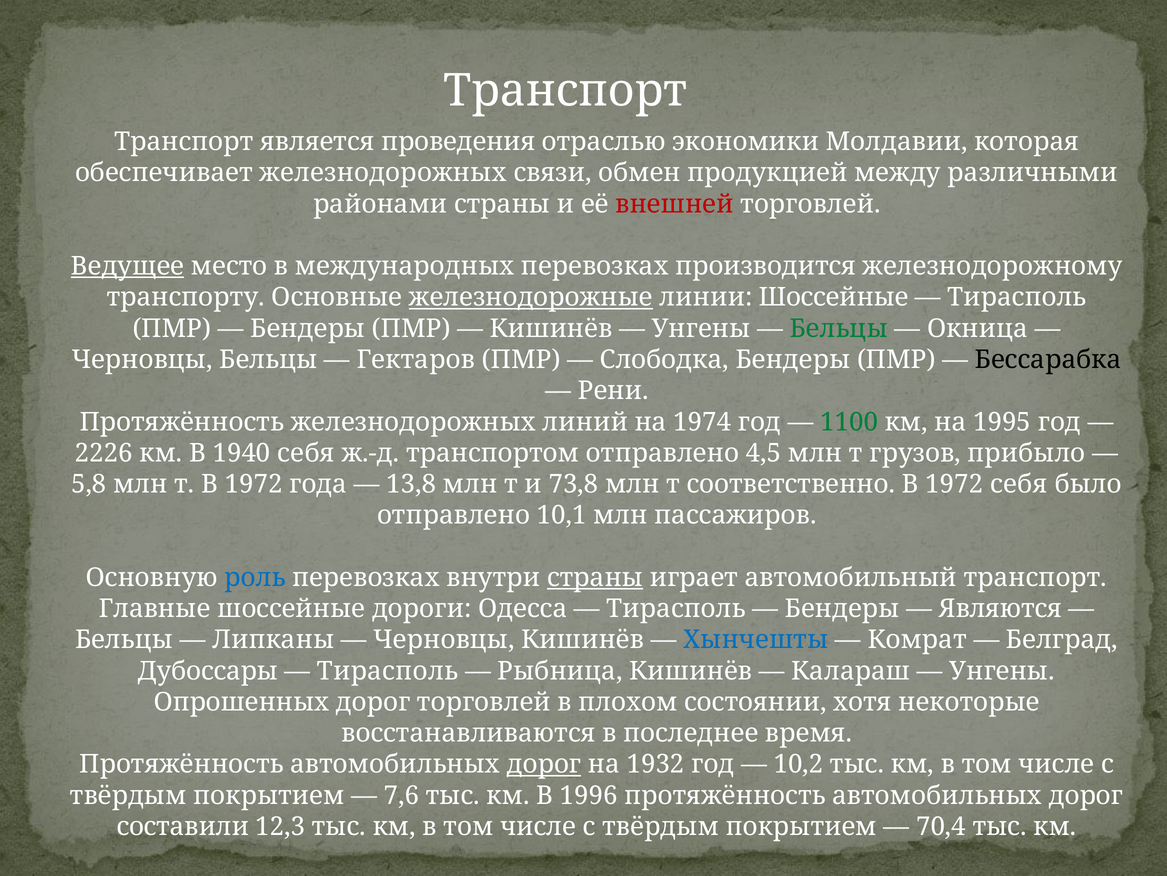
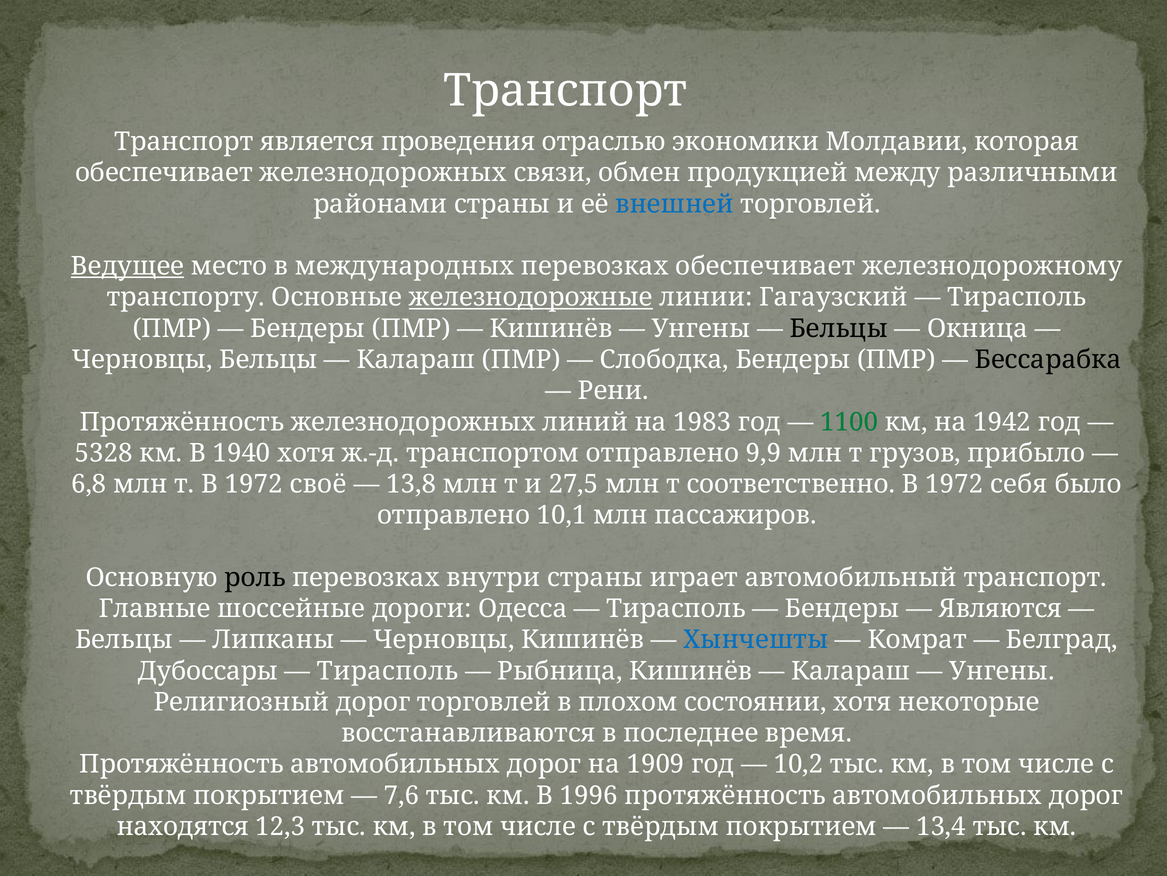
внешней colour: red -> blue (675, 204)
перевозках производится: производится -> обеспечивает (766, 266)
линии Шоссейные: Шоссейные -> Гагаузский (833, 297)
Бельцы colour: green -> black (839, 328)
Гектаров: Гектаров -> Калараш (416, 359)
1974: 1974 -> 1983 (702, 422)
1995: 1995 -> 1942 (1002, 422)
2226: 2226 -> 5328 (104, 453)
1940 себя: себя -> хотя (306, 453)
4,5: 4,5 -> 9,9 (763, 453)
5,8: 5,8 -> 6,8 (89, 484)
года: года -> своё (318, 484)
73,8: 73,8 -> 27,5 (574, 484)
роль colour: blue -> black (255, 577)
страны underline: present -> none (595, 577)
Опрошенных: Опрошенных -> Религиозный (241, 702)
дорог underline: present -> none (544, 764)
1932: 1932 -> 1909 (656, 764)
составили: составили -> находятся (183, 826)
70,4: 70,4 -> 13,4 (941, 826)
